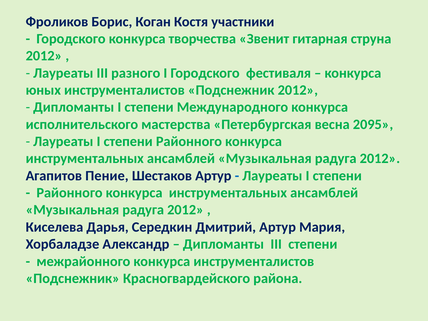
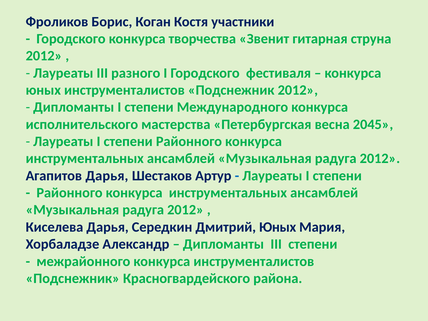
2095: 2095 -> 2045 (373, 124)
Агапитов Пение: Пение -> Дарья (107, 176)
Дмитрий Артур: Артур -> Юных (278, 227)
